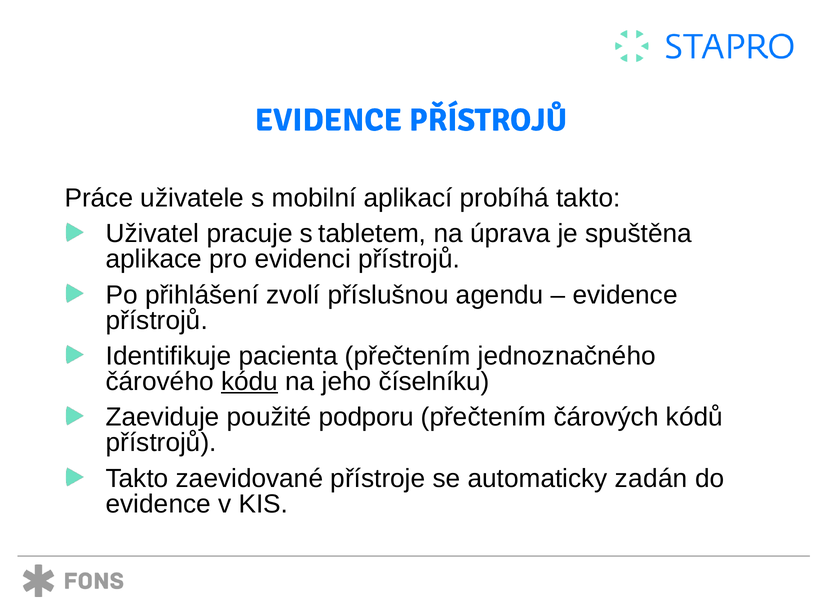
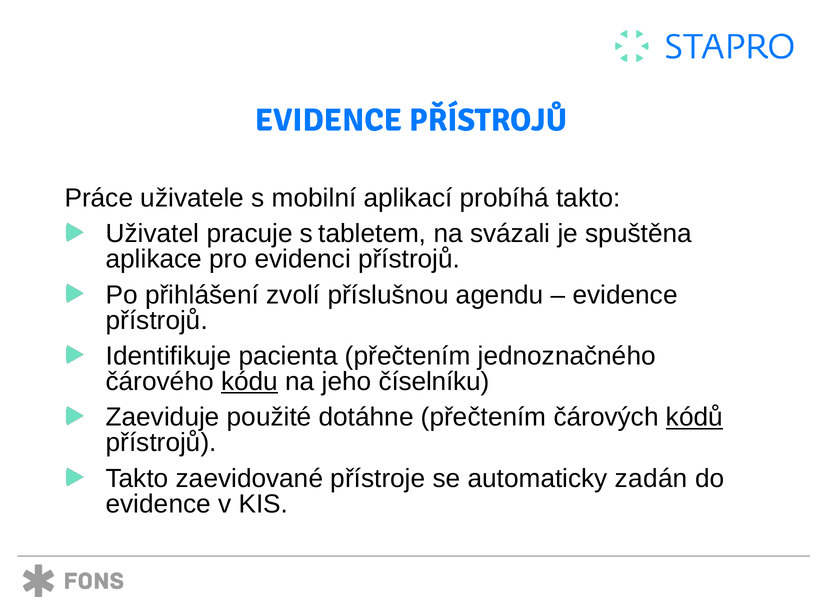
úprava: úprava -> svázali (510, 234)
podporu: podporu -> dotáhne (366, 418)
kódů underline: none -> present (694, 418)
